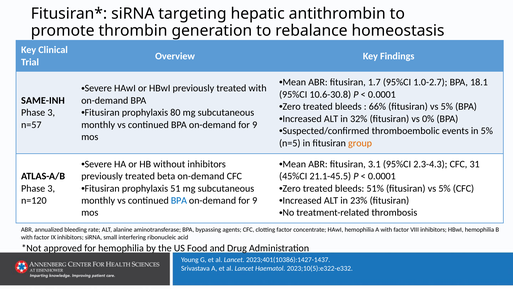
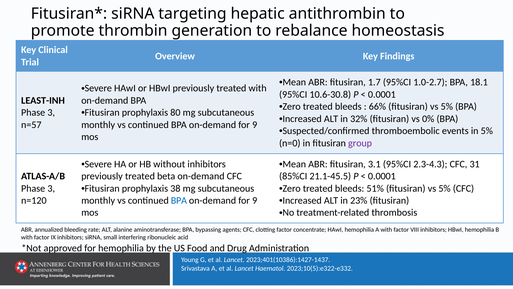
SAME-INH: SAME-INH -> LEAST-INH (43, 100)
n=5: n=5 -> n=0 (290, 143)
group colour: orange -> purple (360, 143)
45%CI: 45%CI -> 85%CI (293, 176)
51: 51 -> 38 (175, 188)
